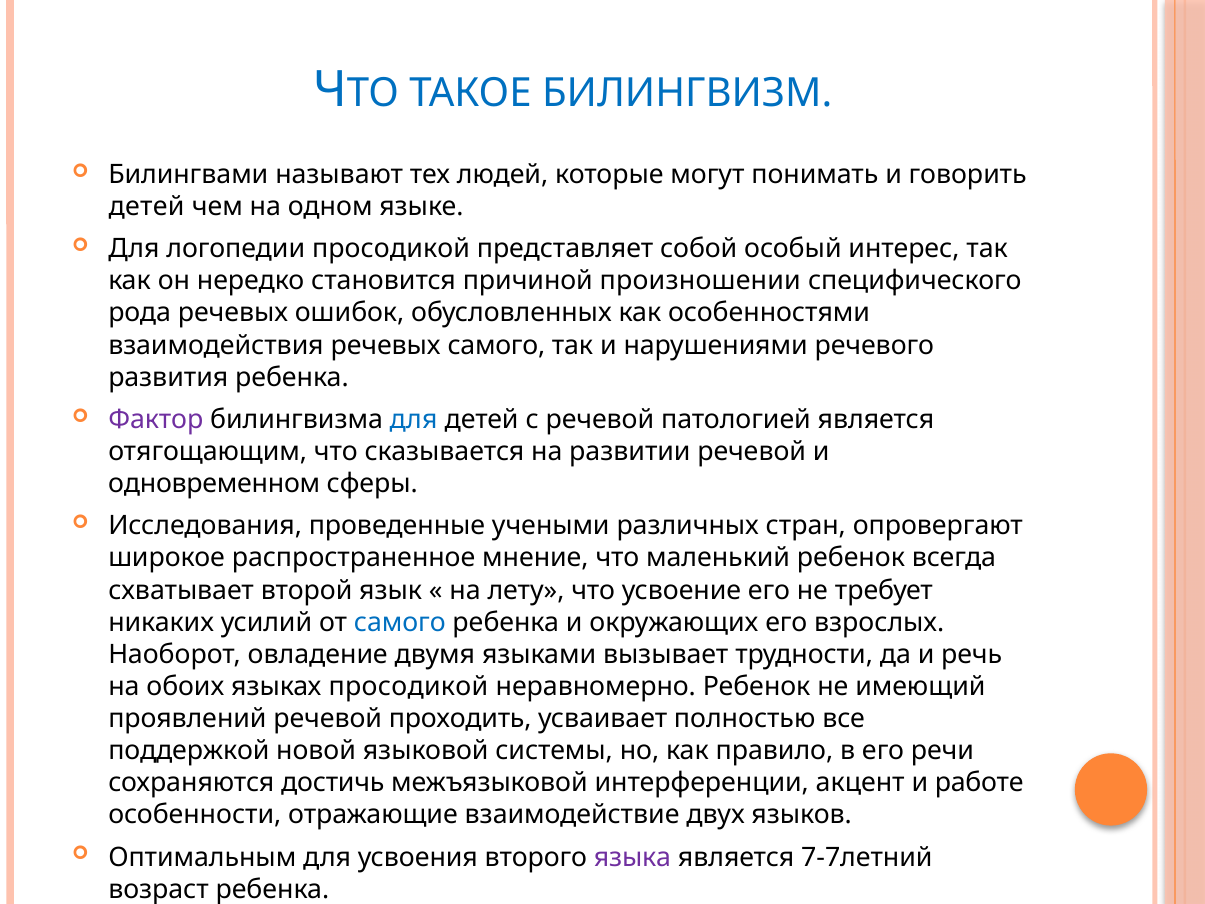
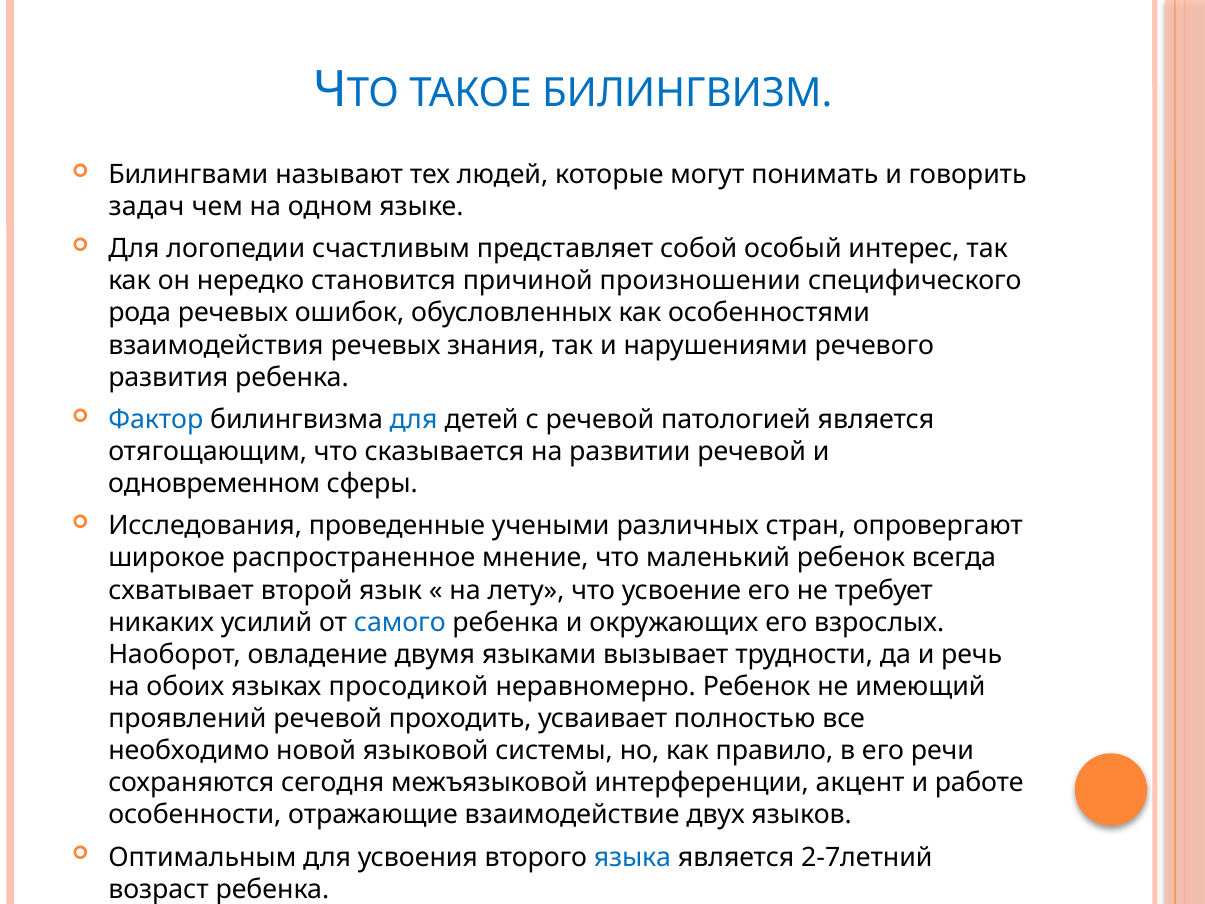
детей: детей -> задач (147, 207)
логопедии просодикой: просодикой -> счастливым (391, 249)
речевых самого: самого -> знания (496, 345)
Фактор colour: purple -> blue (156, 419)
поддержкой: поддержкой -> необходимо (189, 751)
достичь: достичь -> сегодня (333, 783)
языка colour: purple -> blue (633, 857)
7-7летний: 7-7летний -> 2-7летний (867, 857)
